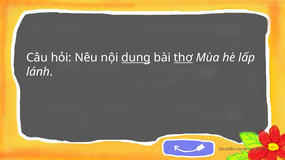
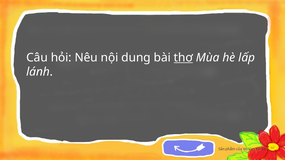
dung underline: present -> none (136, 58)
